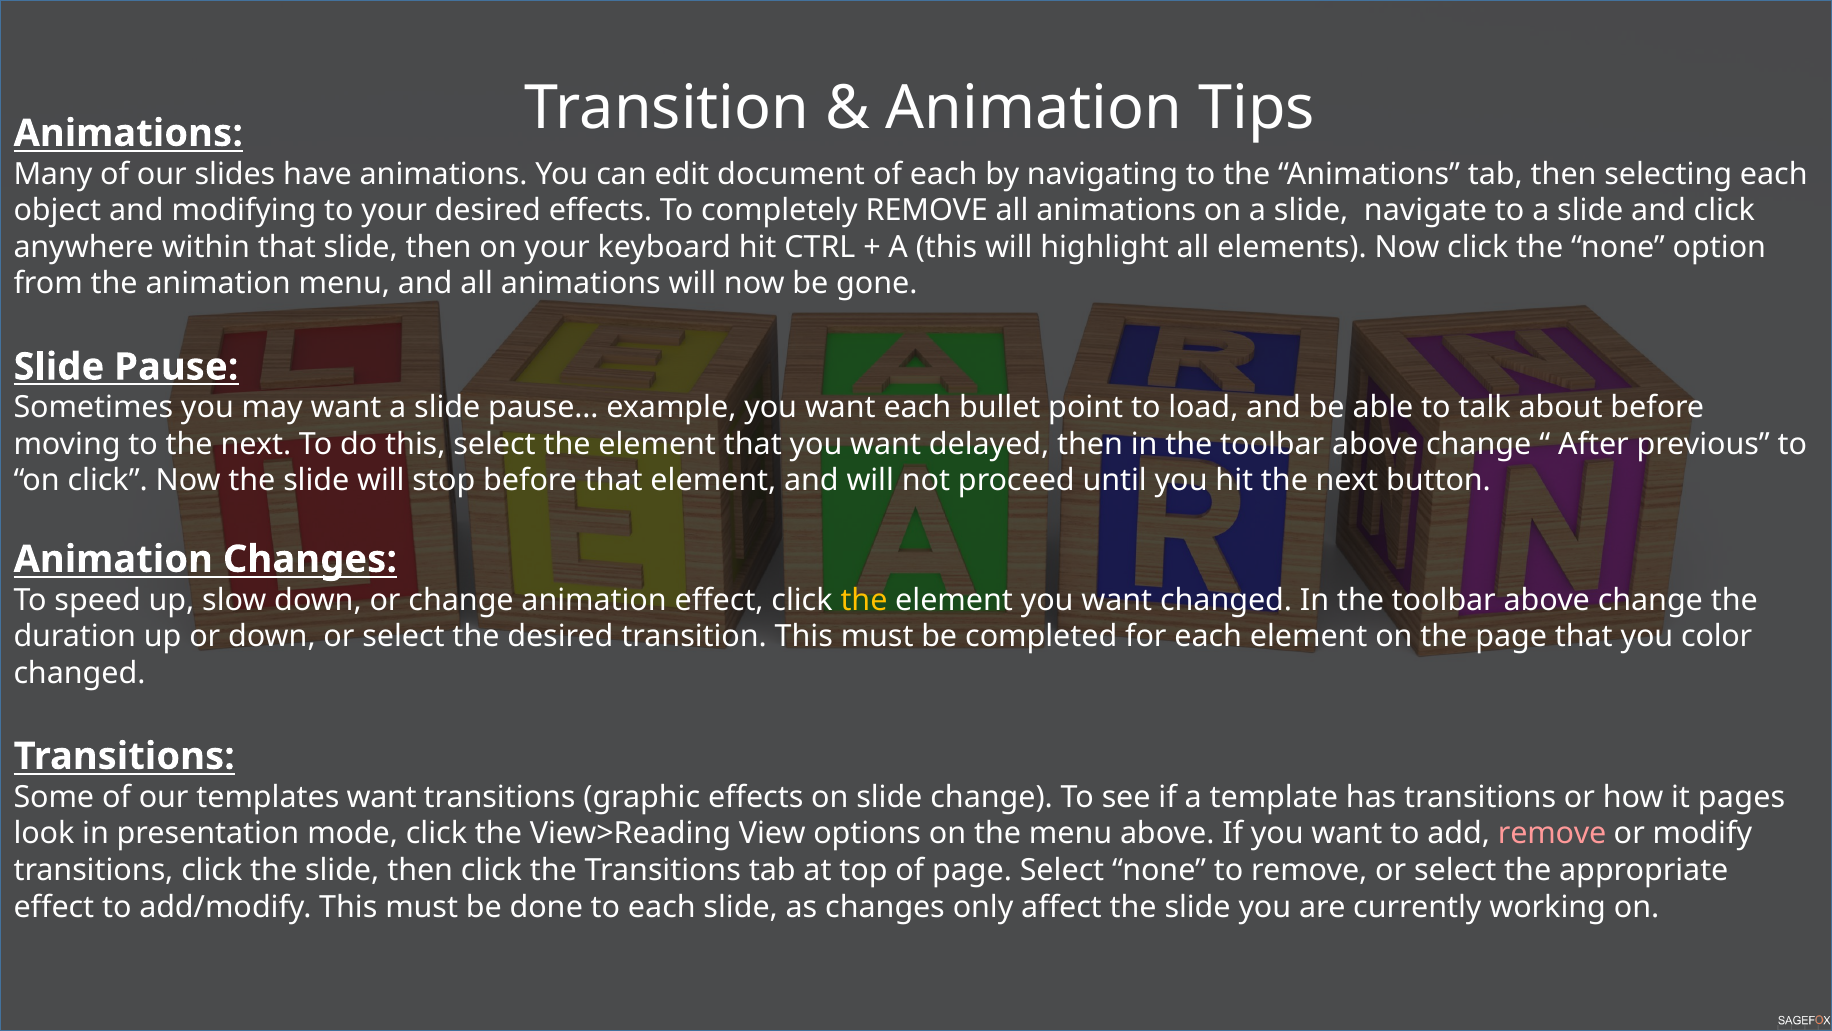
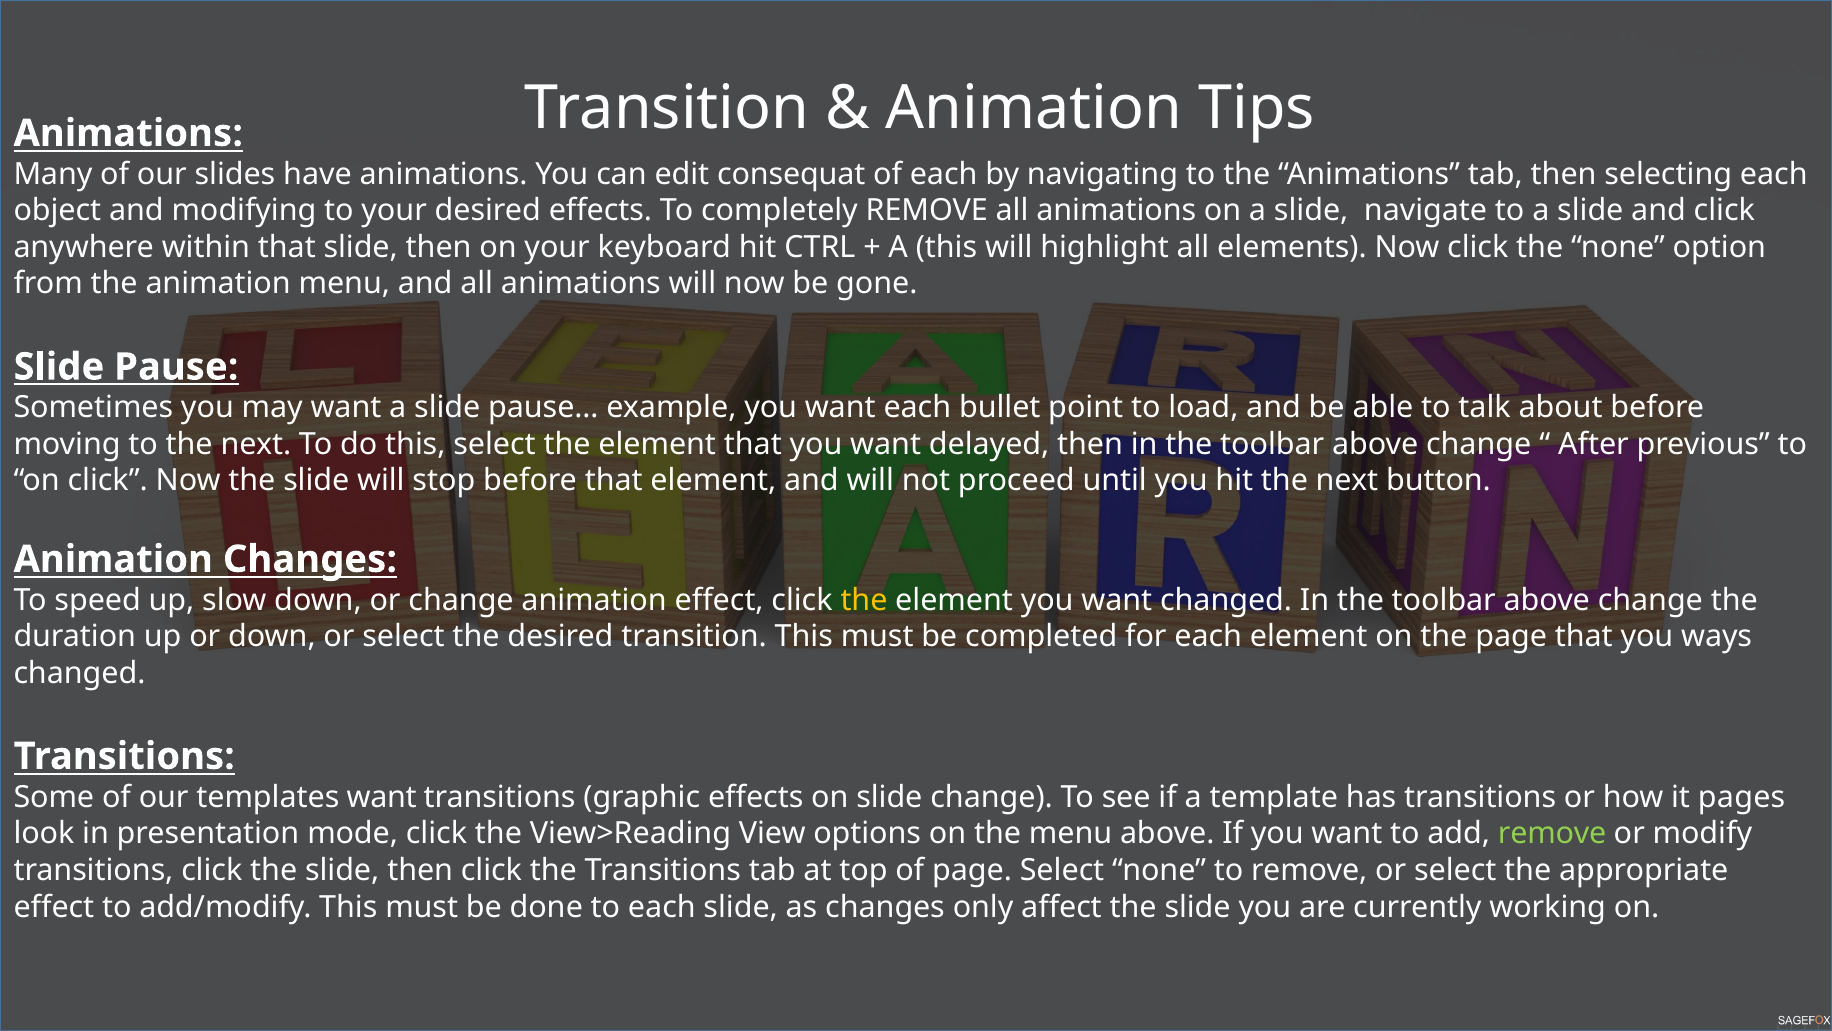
document: document -> consequat (791, 174)
color: color -> ways (1717, 636)
remove colour: pink -> light green (1552, 833)
